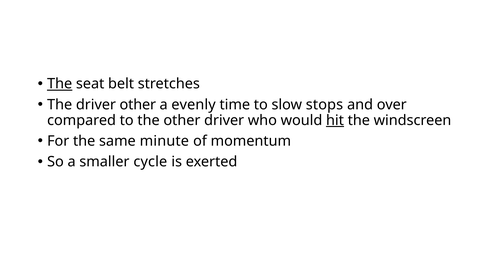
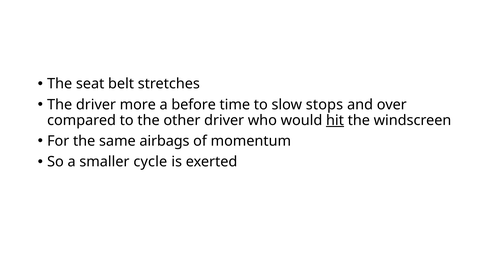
The underline: present -> none (60, 84)
driver other: other -> more (138, 105)
evenly: evenly -> before (194, 105)
minute: minute -> airbags (164, 141)
